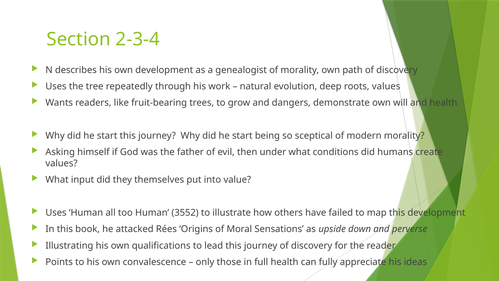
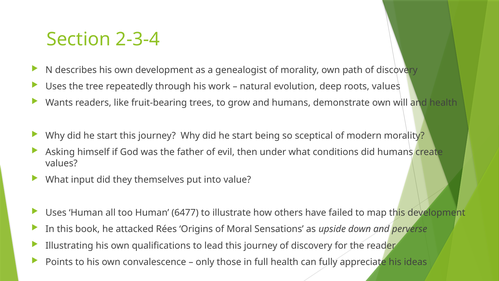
and dangers: dangers -> humans (291, 103)
3552: 3552 -> 6477 (185, 213)
